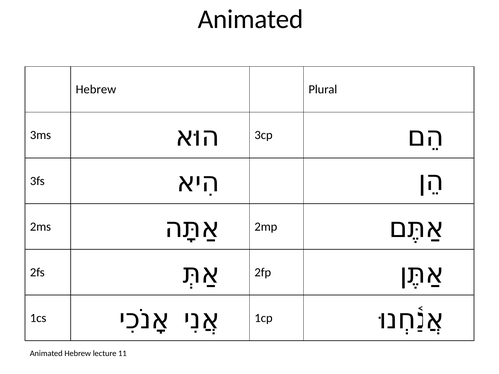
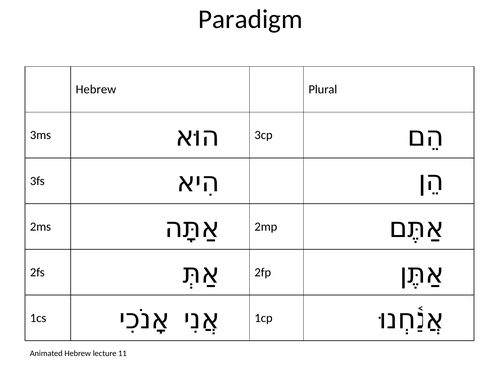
Animated: Animated -> Paradigm (250, 19)
